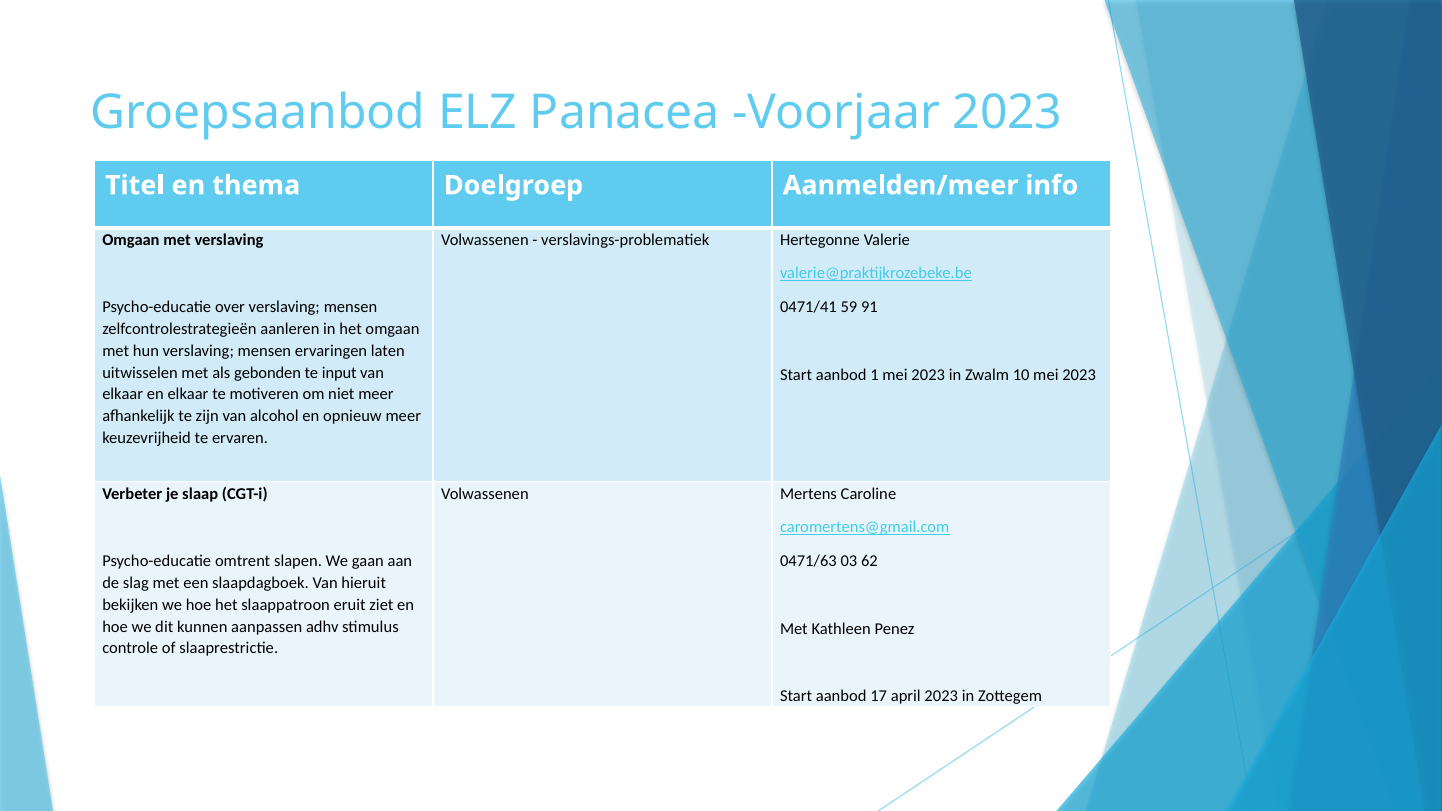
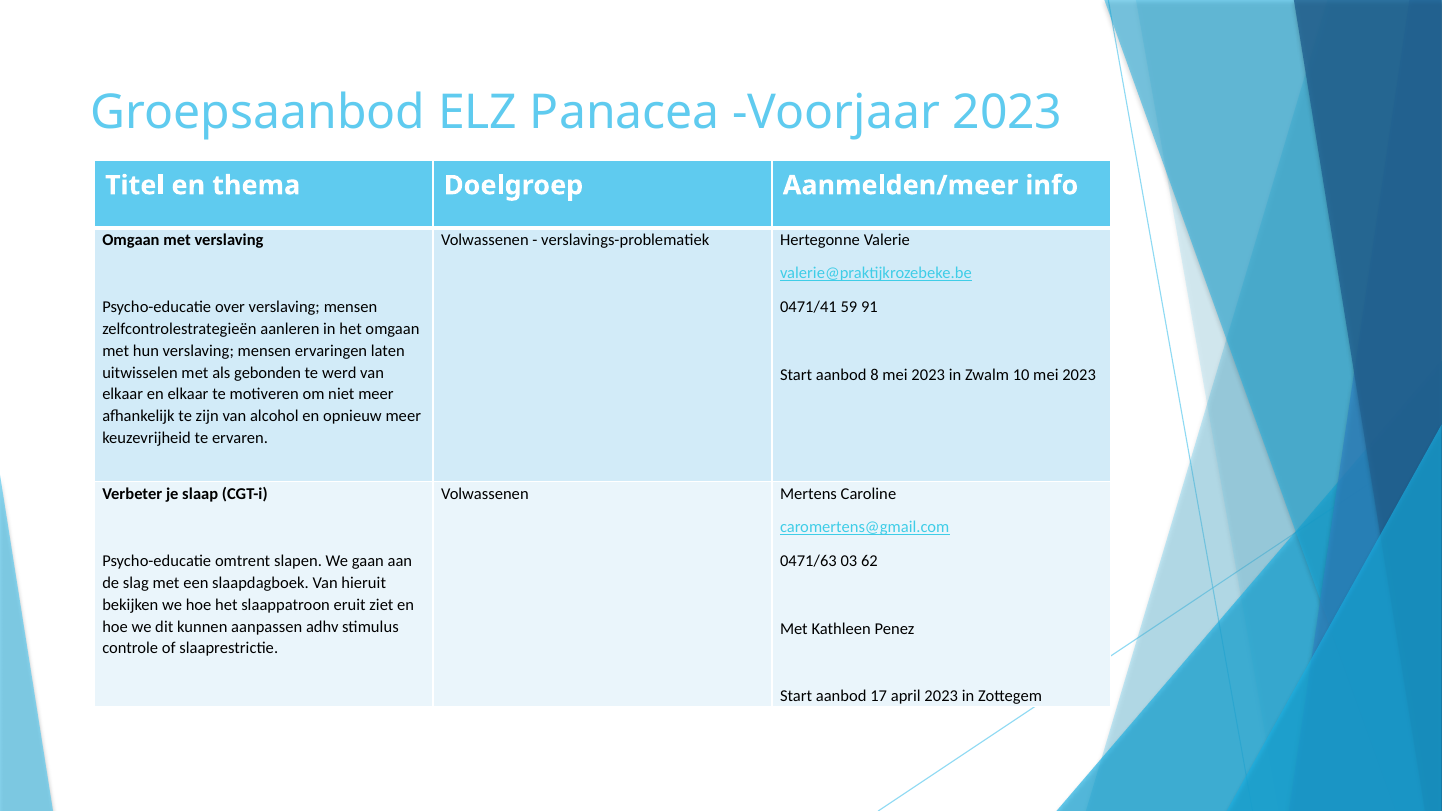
input: input -> werd (339, 373)
1: 1 -> 8 (875, 375)
